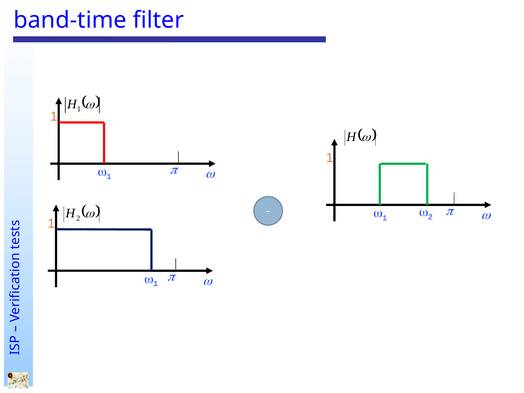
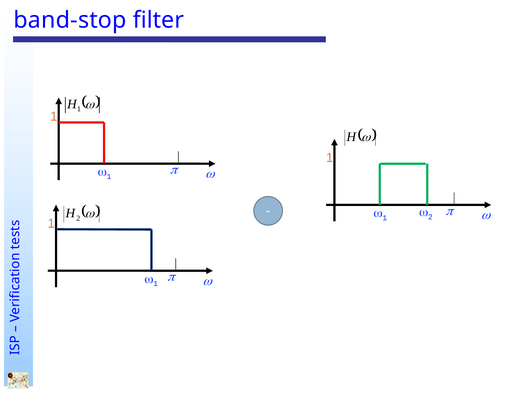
band-time: band-time -> band-stop (70, 20)
